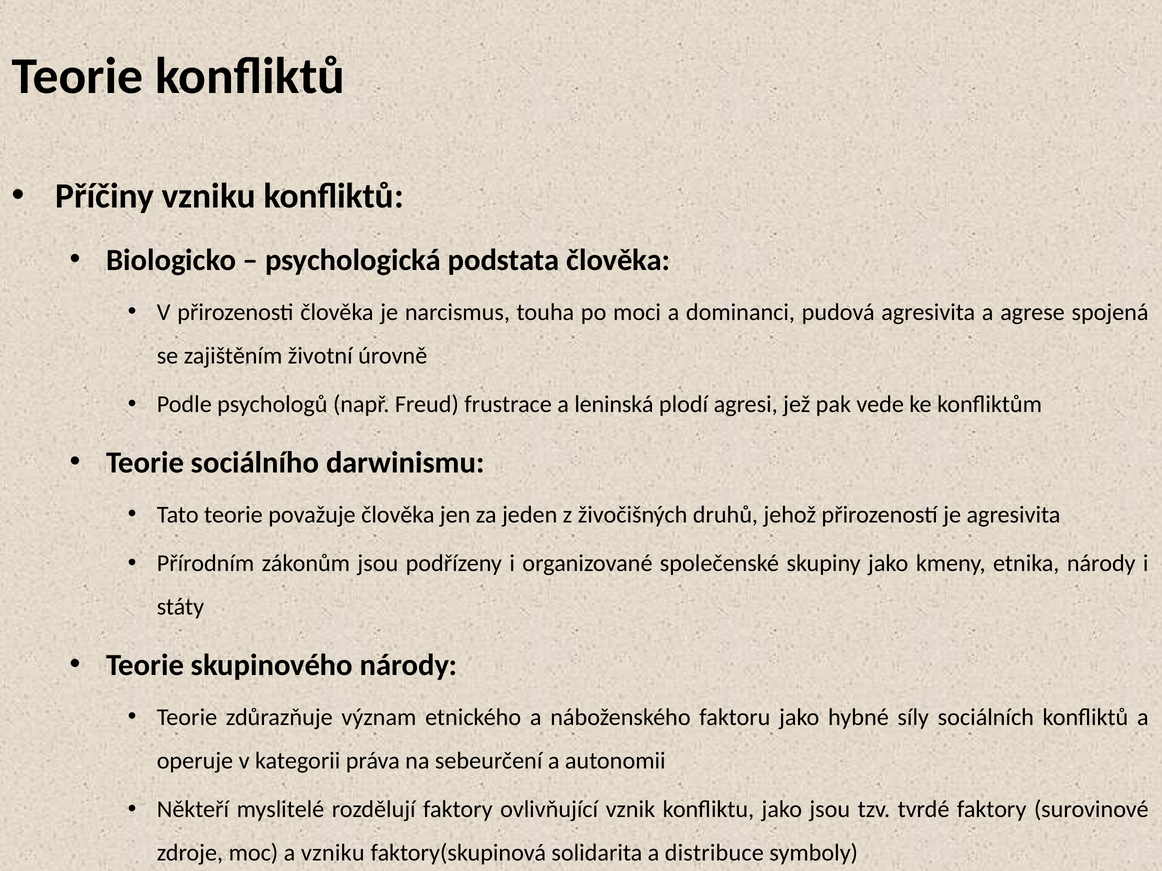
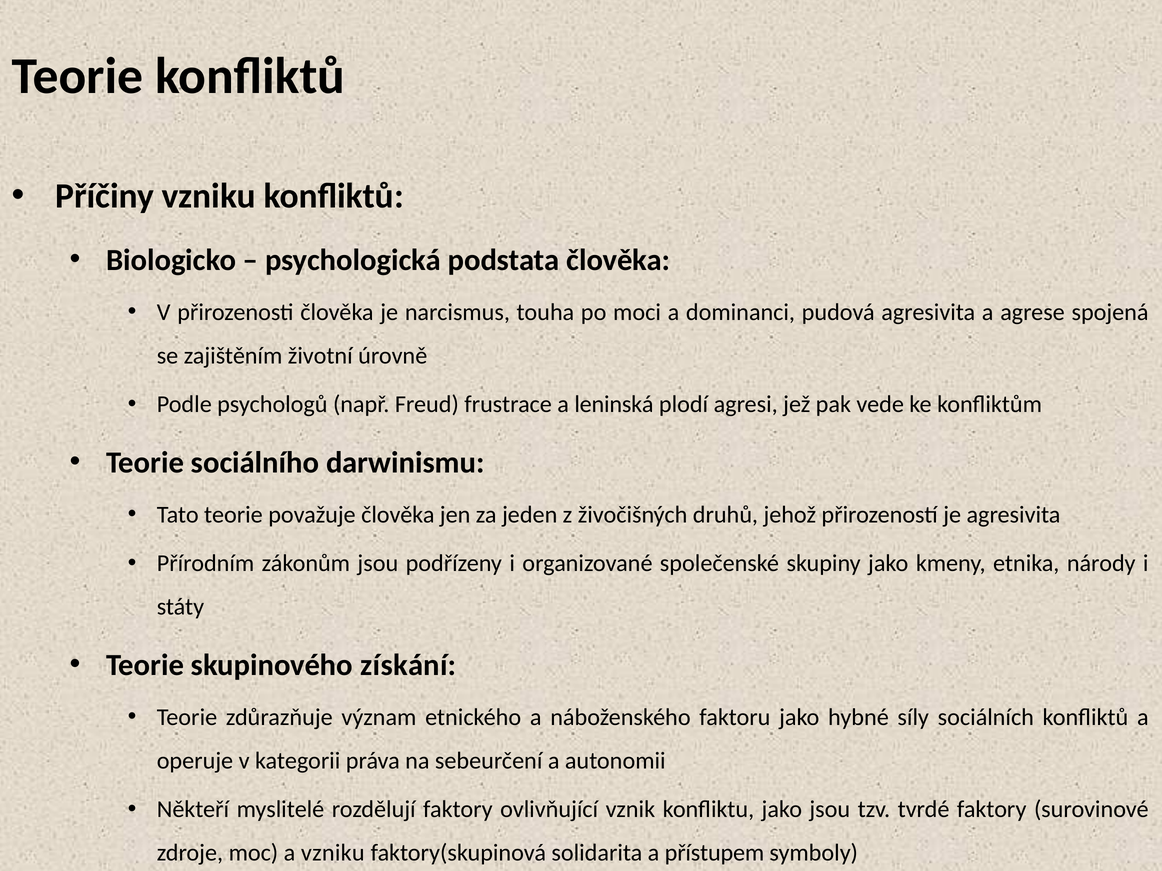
skupinového národy: národy -> získání (408, 666)
distribuce: distribuce -> přístupem (714, 853)
